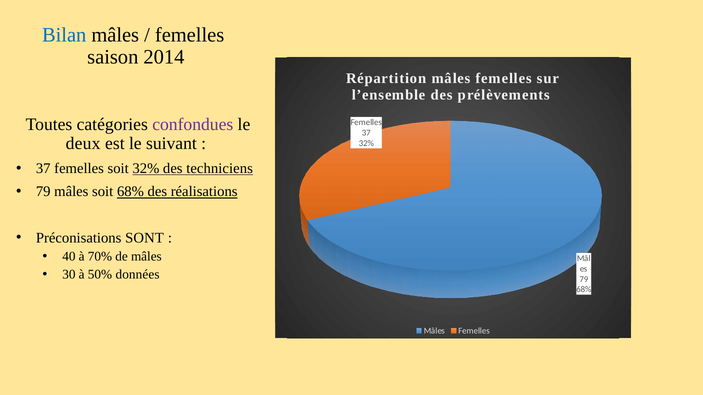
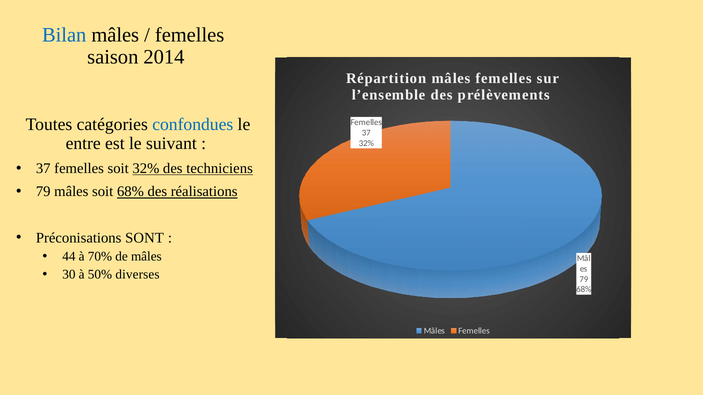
confondues colour: purple -> blue (193, 125)
deux: deux -> entre (83, 144)
40: 40 -> 44 (69, 257)
données: données -> diverses (138, 275)
